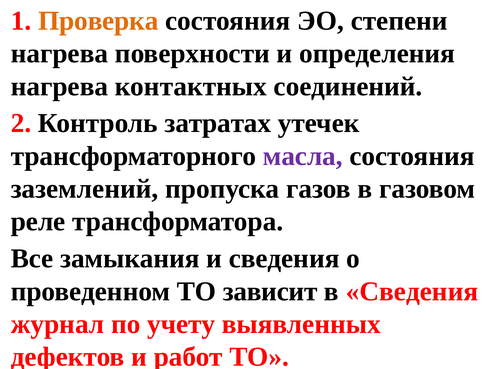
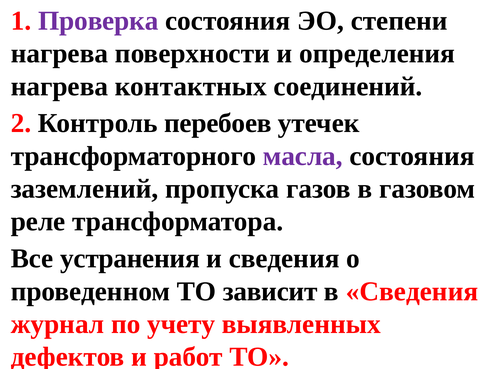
Проверка colour: orange -> purple (98, 21)
затратах: затратах -> перебоев (218, 123)
замыкания: замыкания -> устранения (130, 259)
